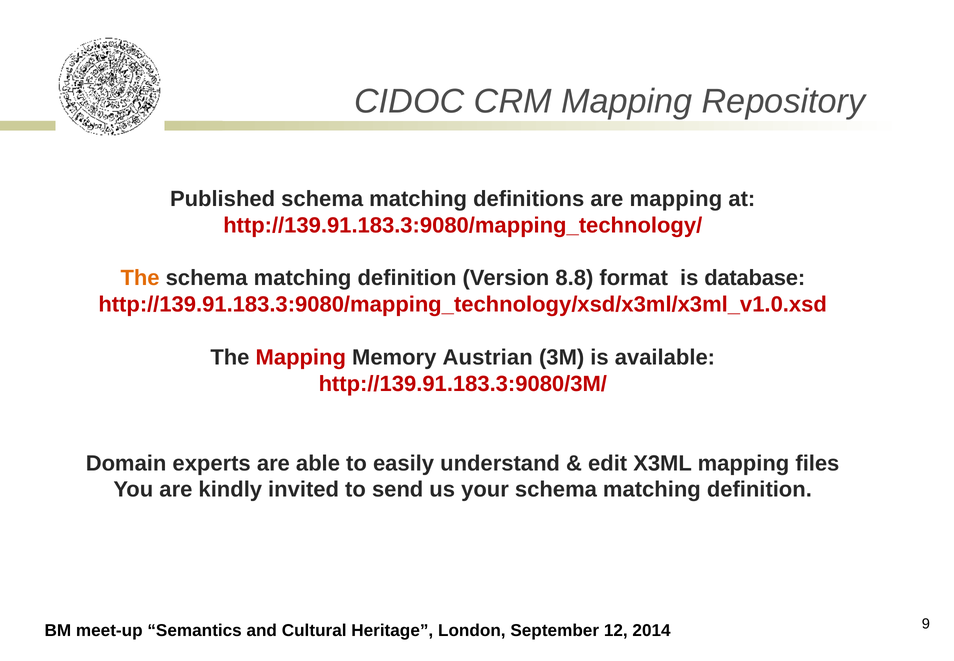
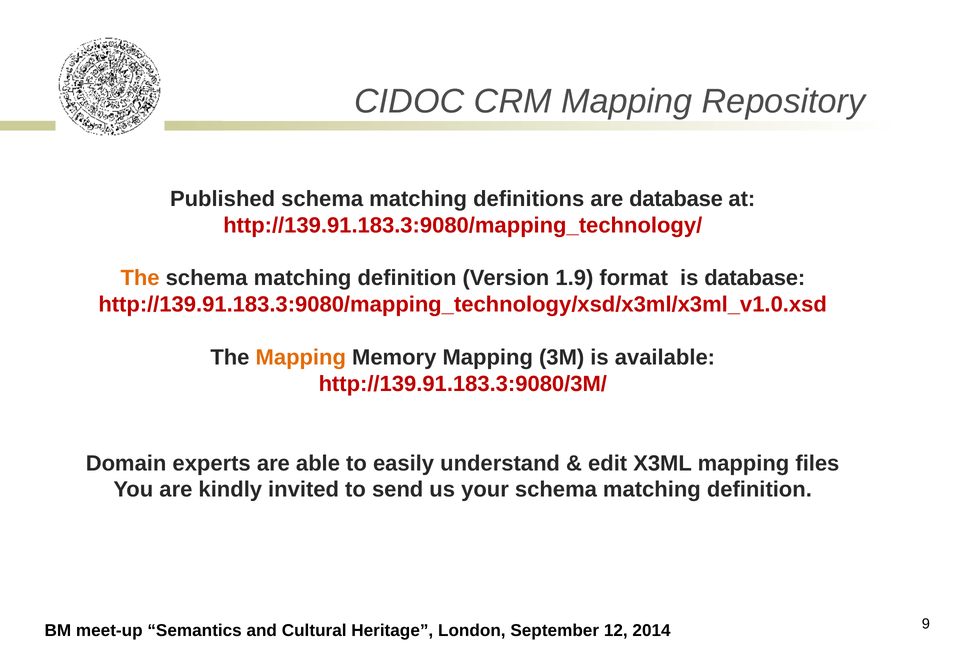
are mapping: mapping -> database (676, 199)
8.8: 8.8 -> 1.9 (574, 278)
Mapping colour: red -> orange (301, 357)
Memory Austrian: Austrian -> Mapping (488, 357)
